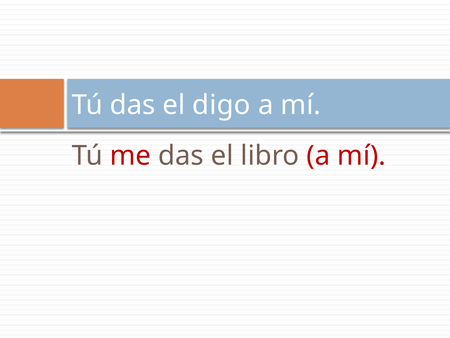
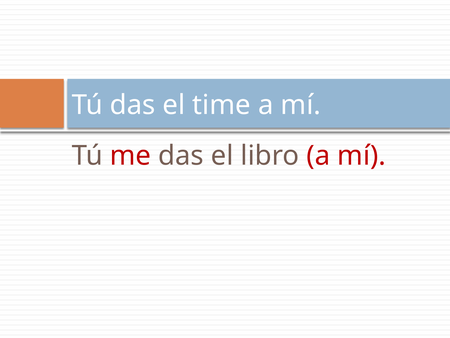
digo: digo -> time (222, 105)
